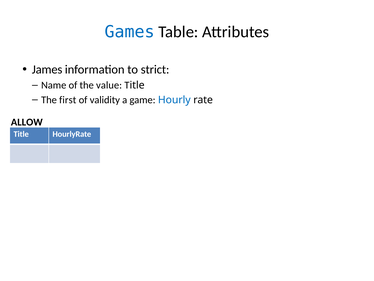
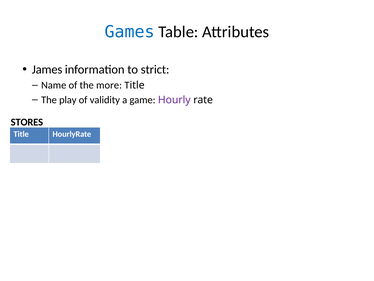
value: value -> more (109, 85)
first: first -> play (68, 100)
Hourly colour: blue -> purple (174, 100)
ALLOW: ALLOW -> STORES (27, 122)
